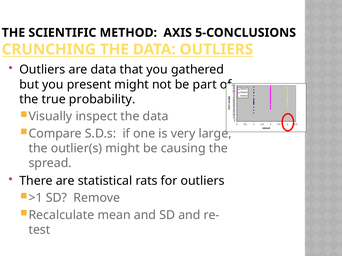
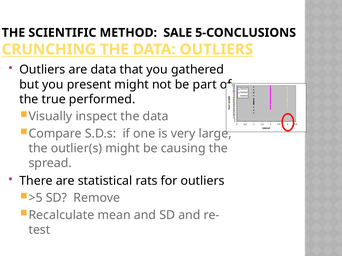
AXIS: AXIS -> SALE (178, 33)
probability: probability -> performed (102, 99)
>1: >1 -> >5 (36, 198)
